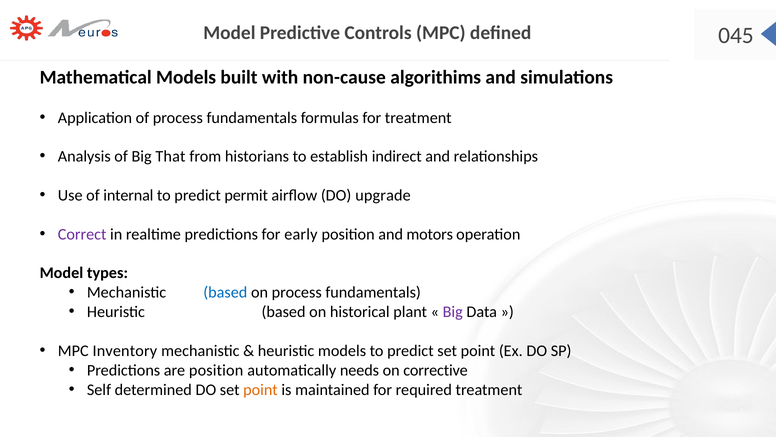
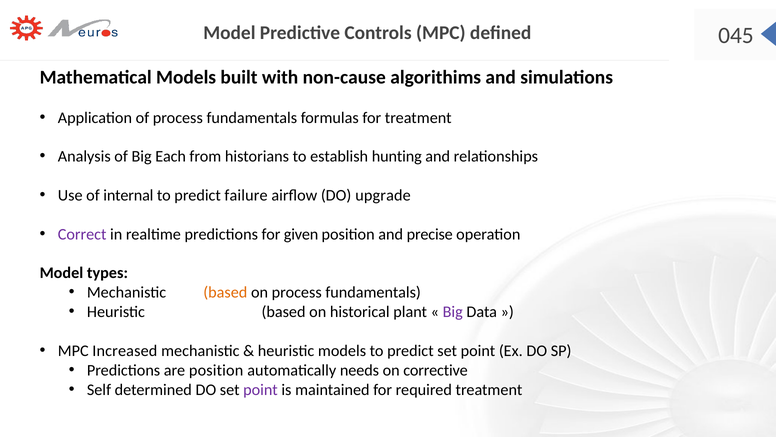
That: That -> Each (171, 156)
indirect: indirect -> hunting (397, 156)
permit: permit -> failure (246, 195)
early: early -> given (301, 234)
motors: motors -> precise (430, 234)
based colour: blue -> orange (225, 292)
Inventory: Inventory -> Increased (125, 350)
point colour: orange -> purple (260, 389)
